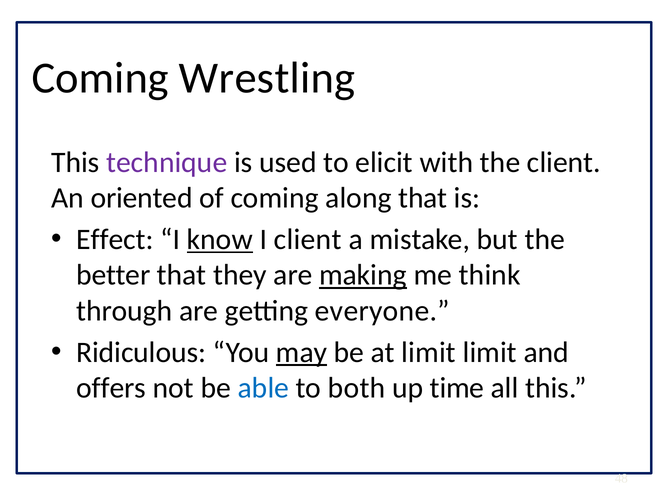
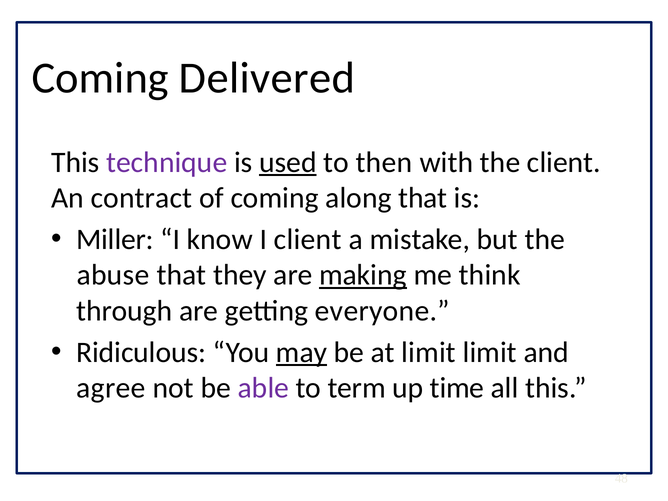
Wrestling: Wrestling -> Delivered (267, 78)
used underline: none -> present (288, 162)
elicit: elicit -> then (384, 162)
oriented: oriented -> contract (141, 198)
Effect: Effect -> Miller (115, 240)
know underline: present -> none (220, 240)
better: better -> abuse (113, 275)
offers: offers -> agree (111, 388)
able colour: blue -> purple (263, 388)
both: both -> term (357, 388)
